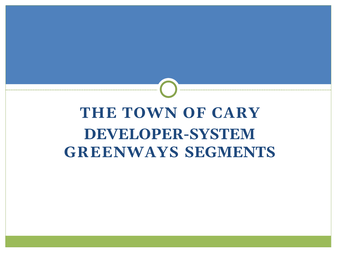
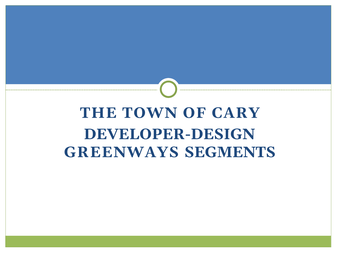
DEVELOPER-SYSTEM: DEVELOPER-SYSTEM -> DEVELOPER-DESIGN (169, 134)
